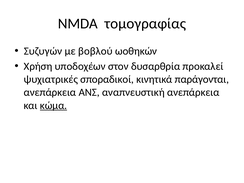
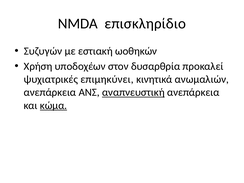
τομογραφίας: τομογραφίας -> επισκληρίδιο (145, 24)
βοβλού: βοβλού -> εστιακή (95, 51)
σποραδικοί: σποραδικοί -> επιμηκύνει (107, 79)
παράγονται: παράγονται -> ανωμαλιών (202, 79)
αναπνευστική underline: none -> present (133, 92)
